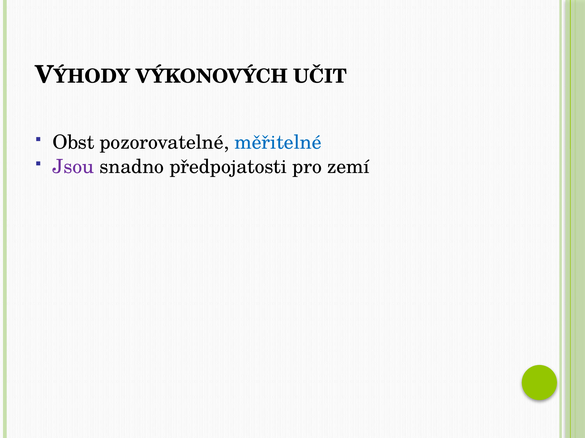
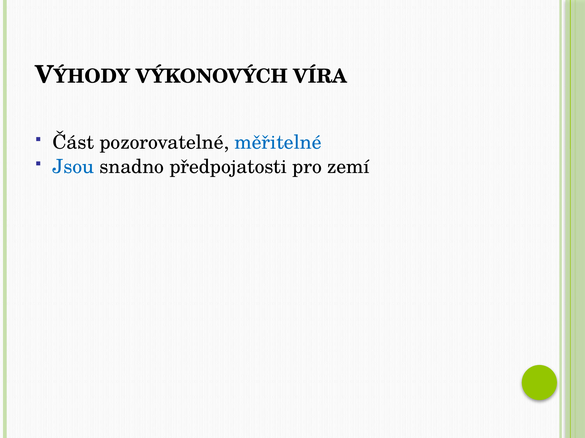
UČIT: UČIT -> VÍRA (320, 76)
Obst: Obst -> Část (73, 143)
Jsou colour: purple -> blue (73, 167)
